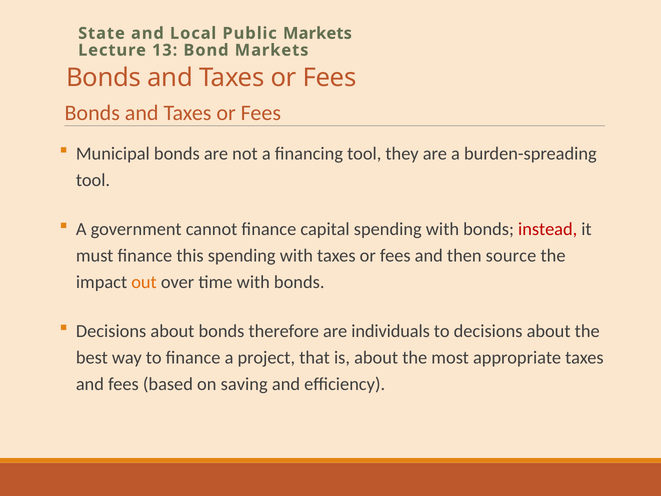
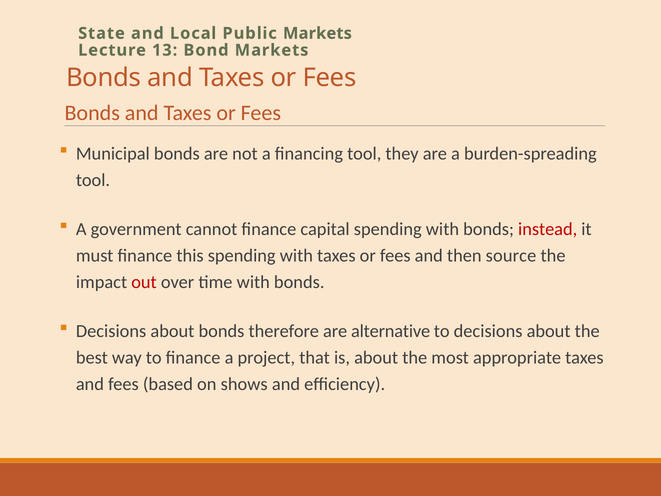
out colour: orange -> red (144, 282)
individuals: individuals -> alternative (391, 331)
saving: saving -> shows (244, 384)
